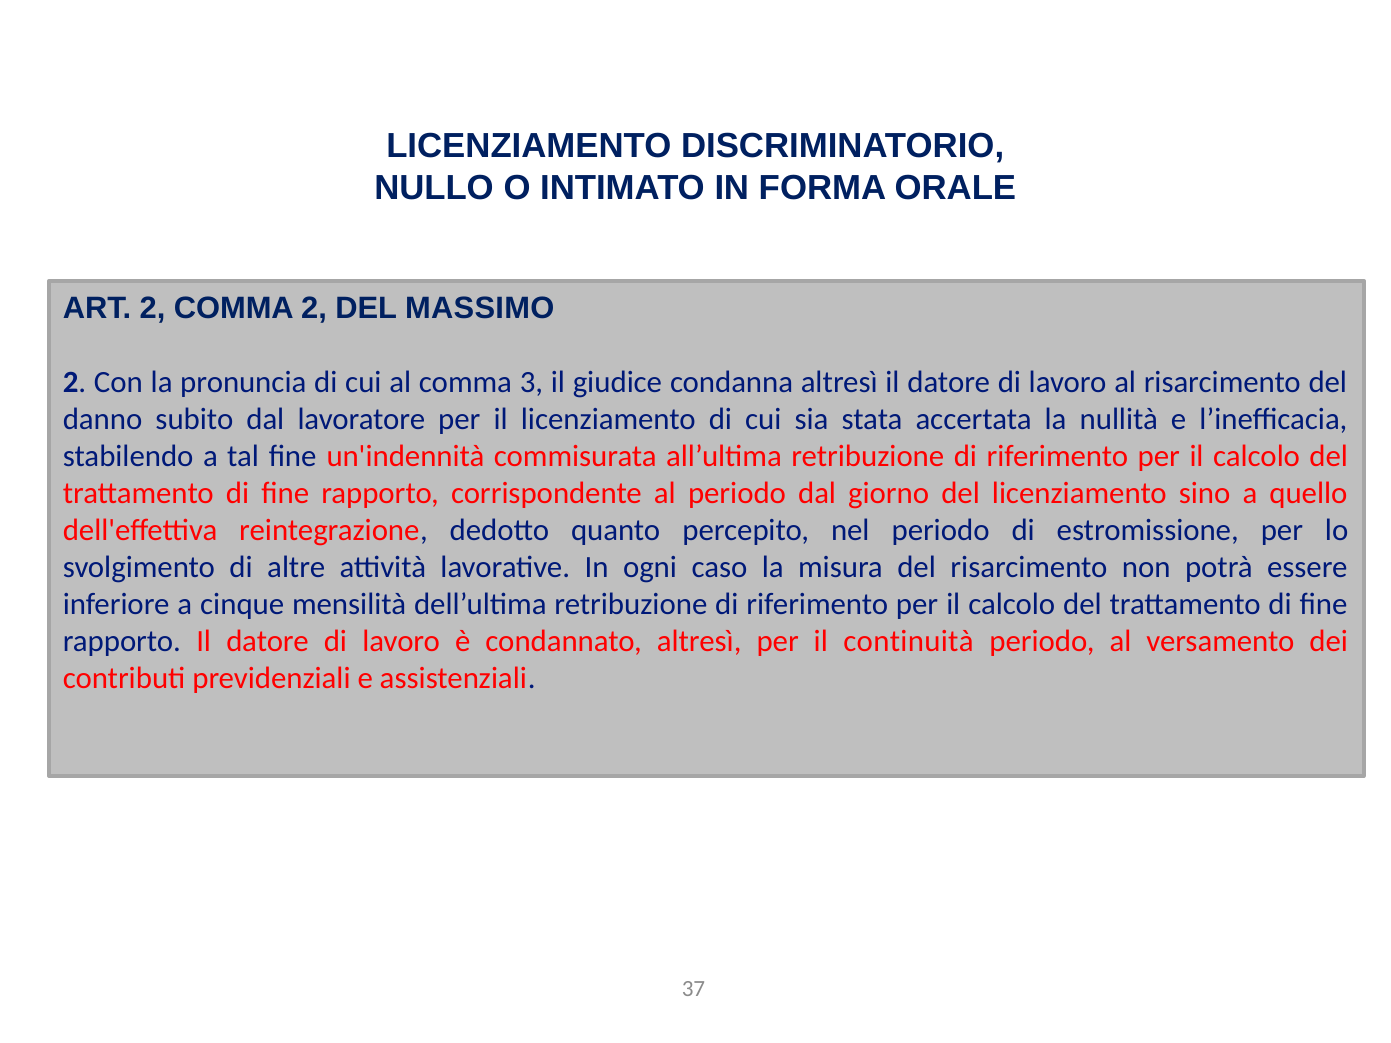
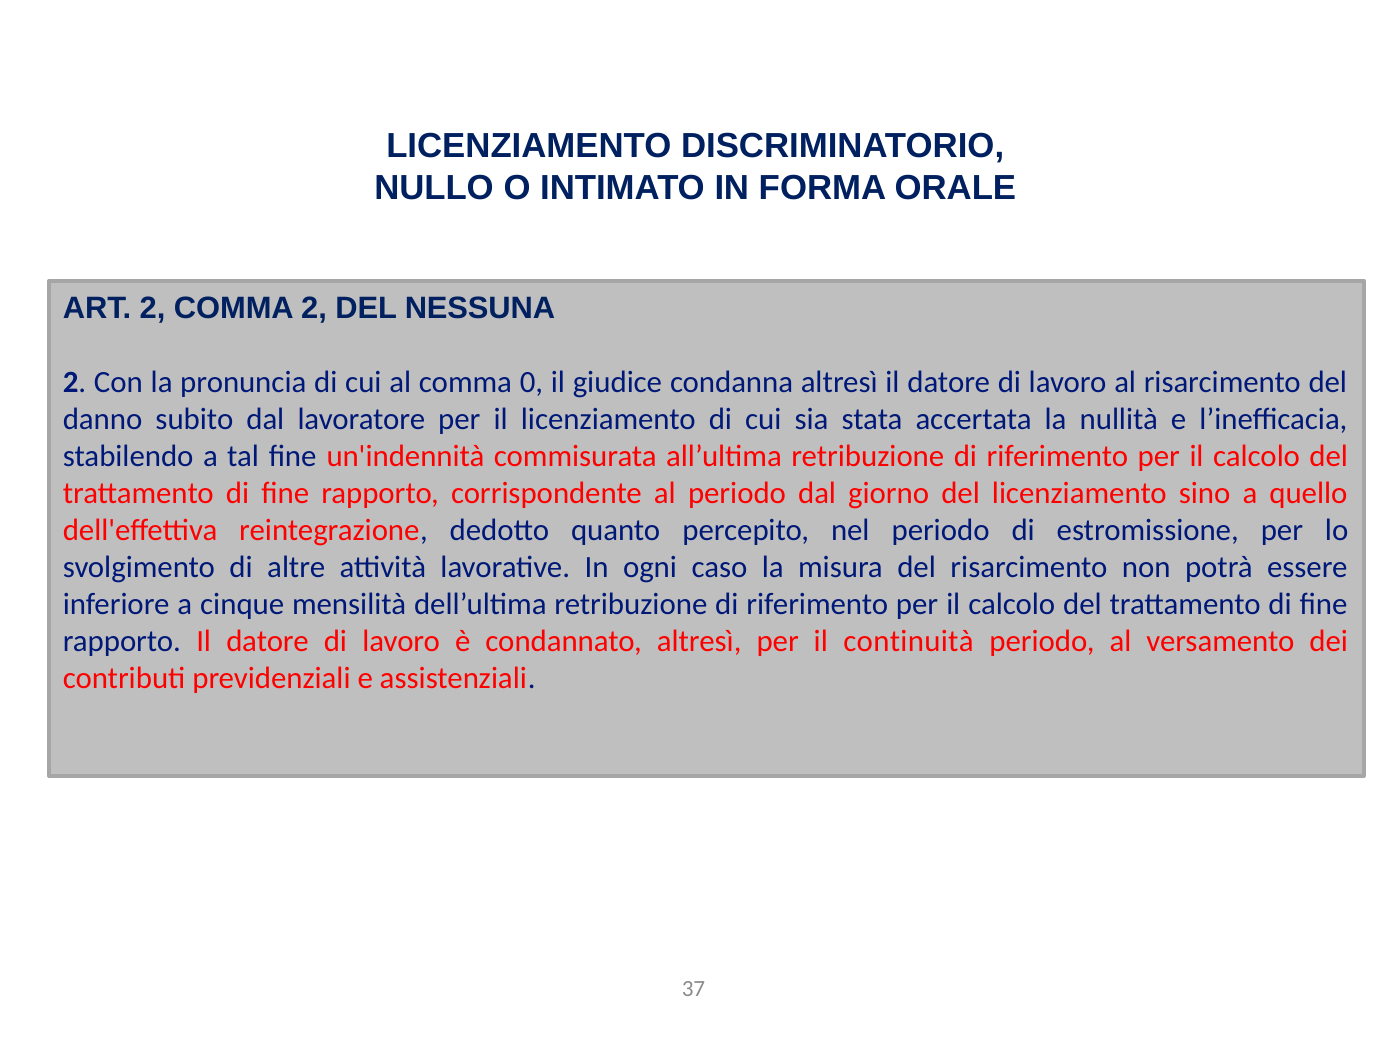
MASSIMO: MASSIMO -> NESSUNA (480, 308)
3: 3 -> 0 (531, 382)
